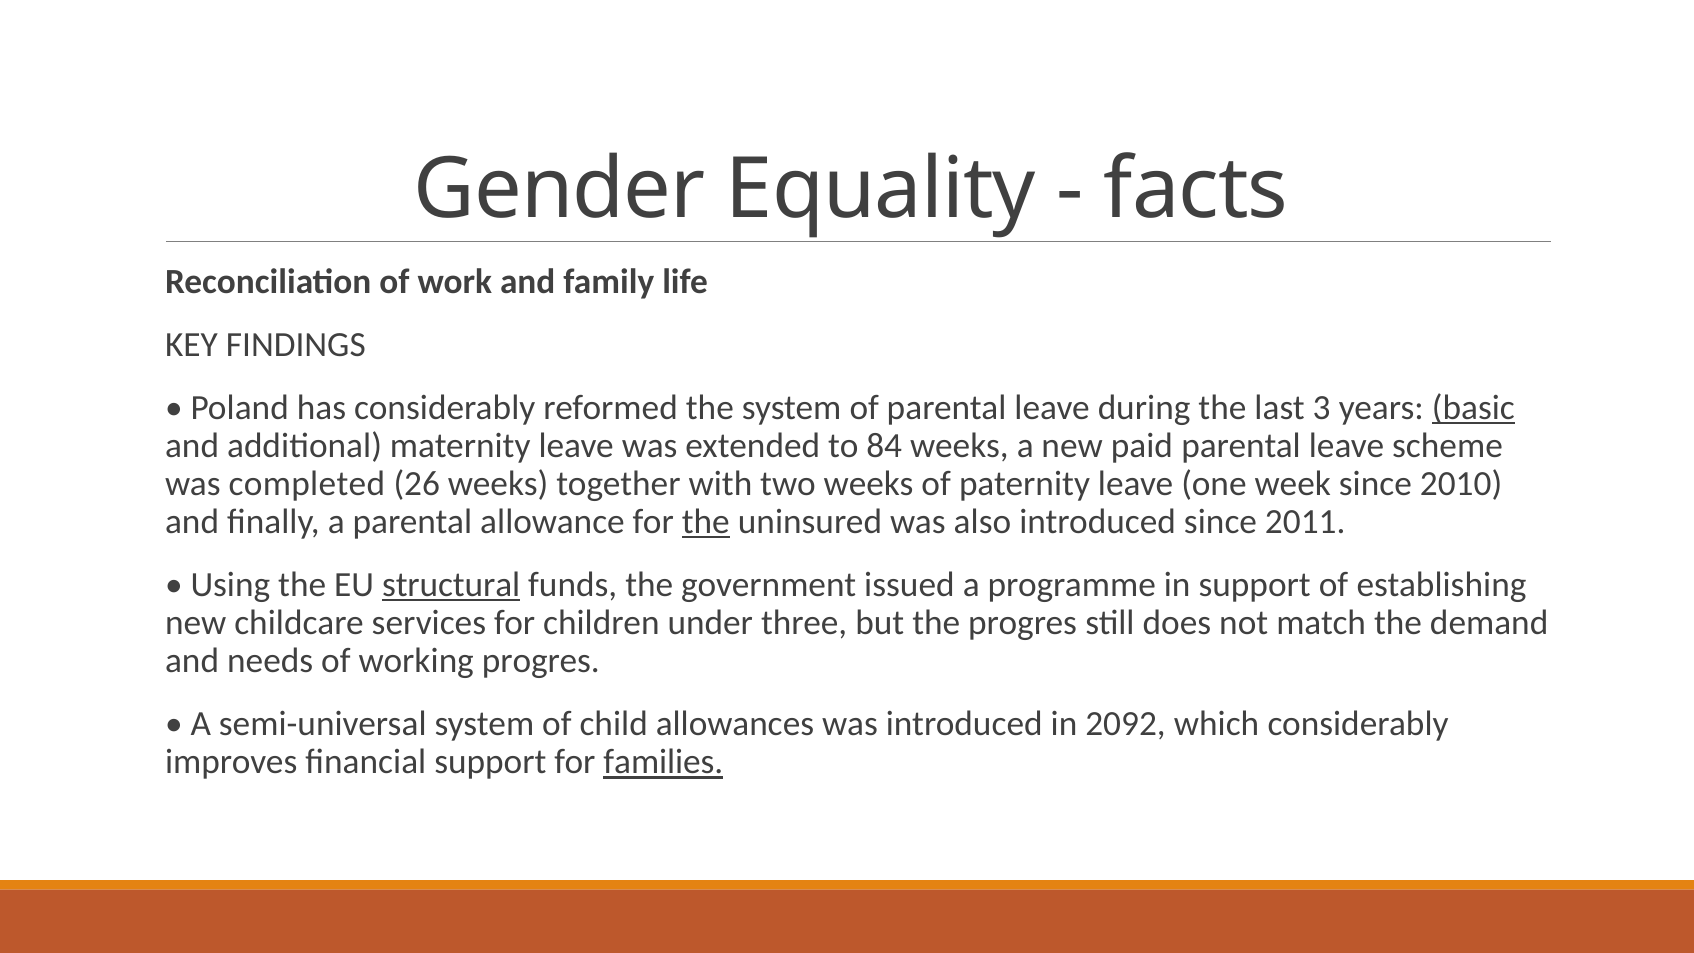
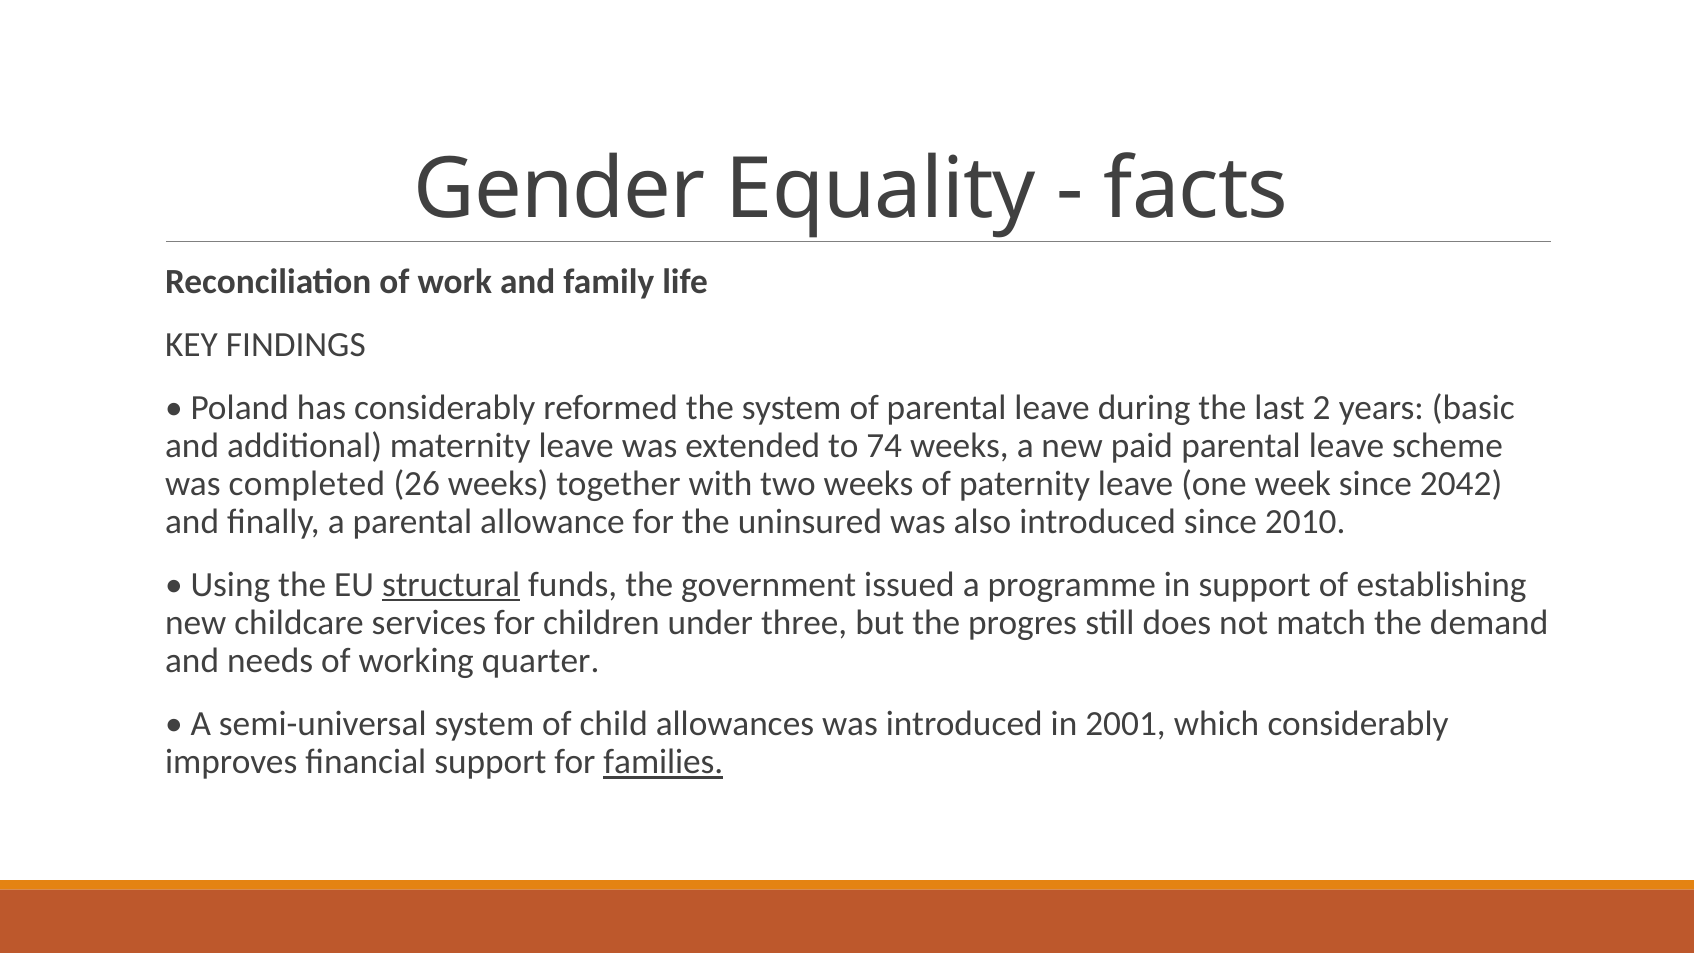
3: 3 -> 2 (1322, 407)
basic underline: present -> none (1473, 407)
84: 84 -> 74 (884, 446)
2010: 2010 -> 2042 (1461, 484)
the underline: present -> none (706, 522)
2011: 2011 -> 2010 (1305, 522)
working progres: progres -> quarter (541, 661)
2092: 2092 -> 2001 (1126, 724)
